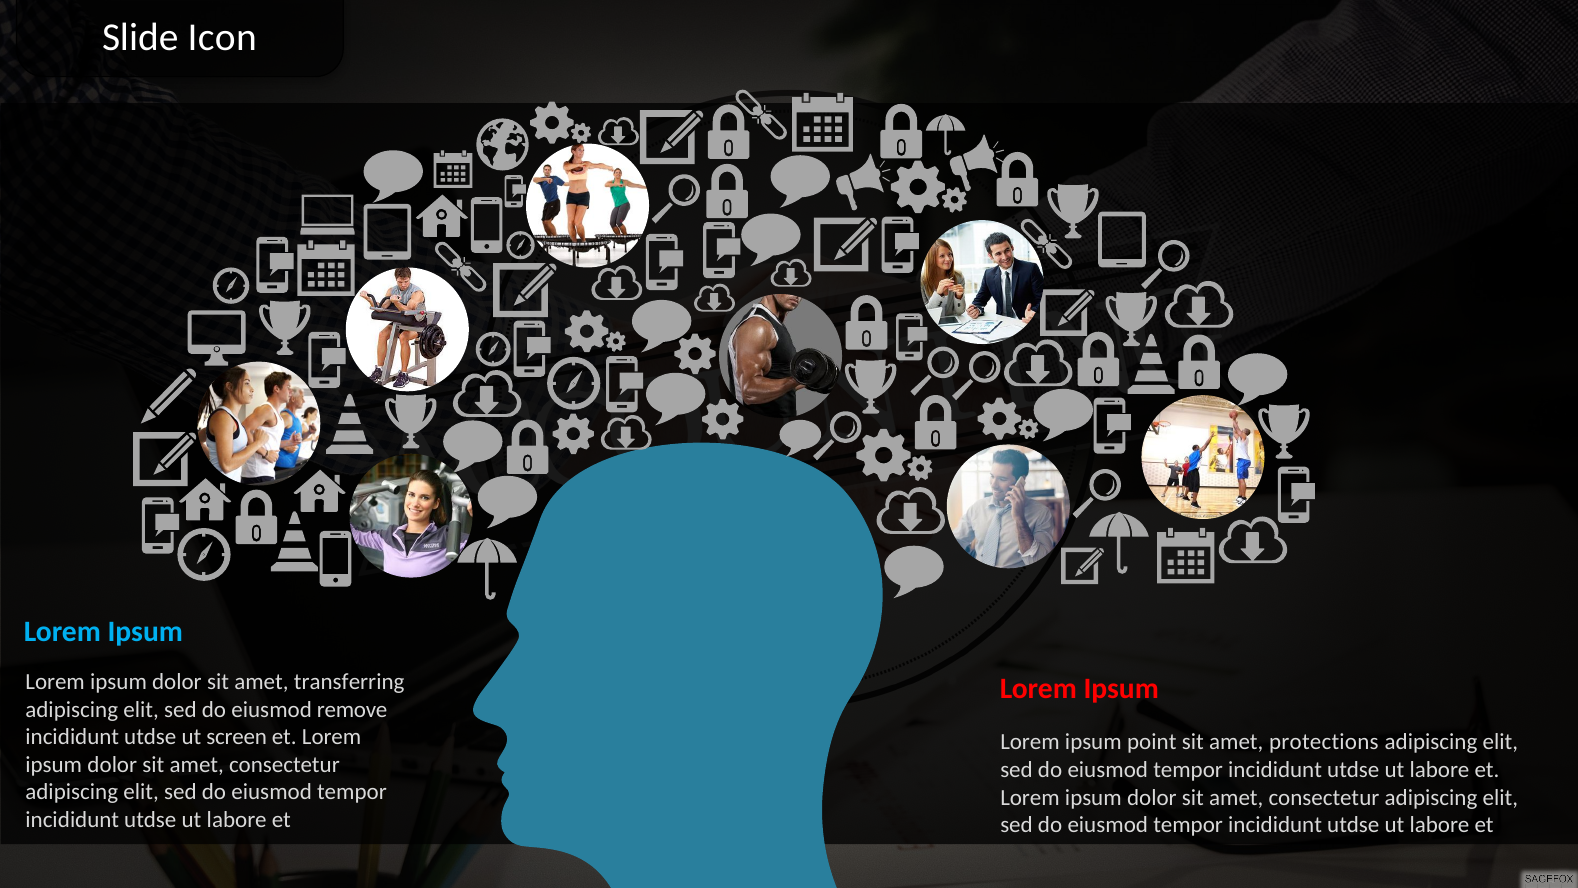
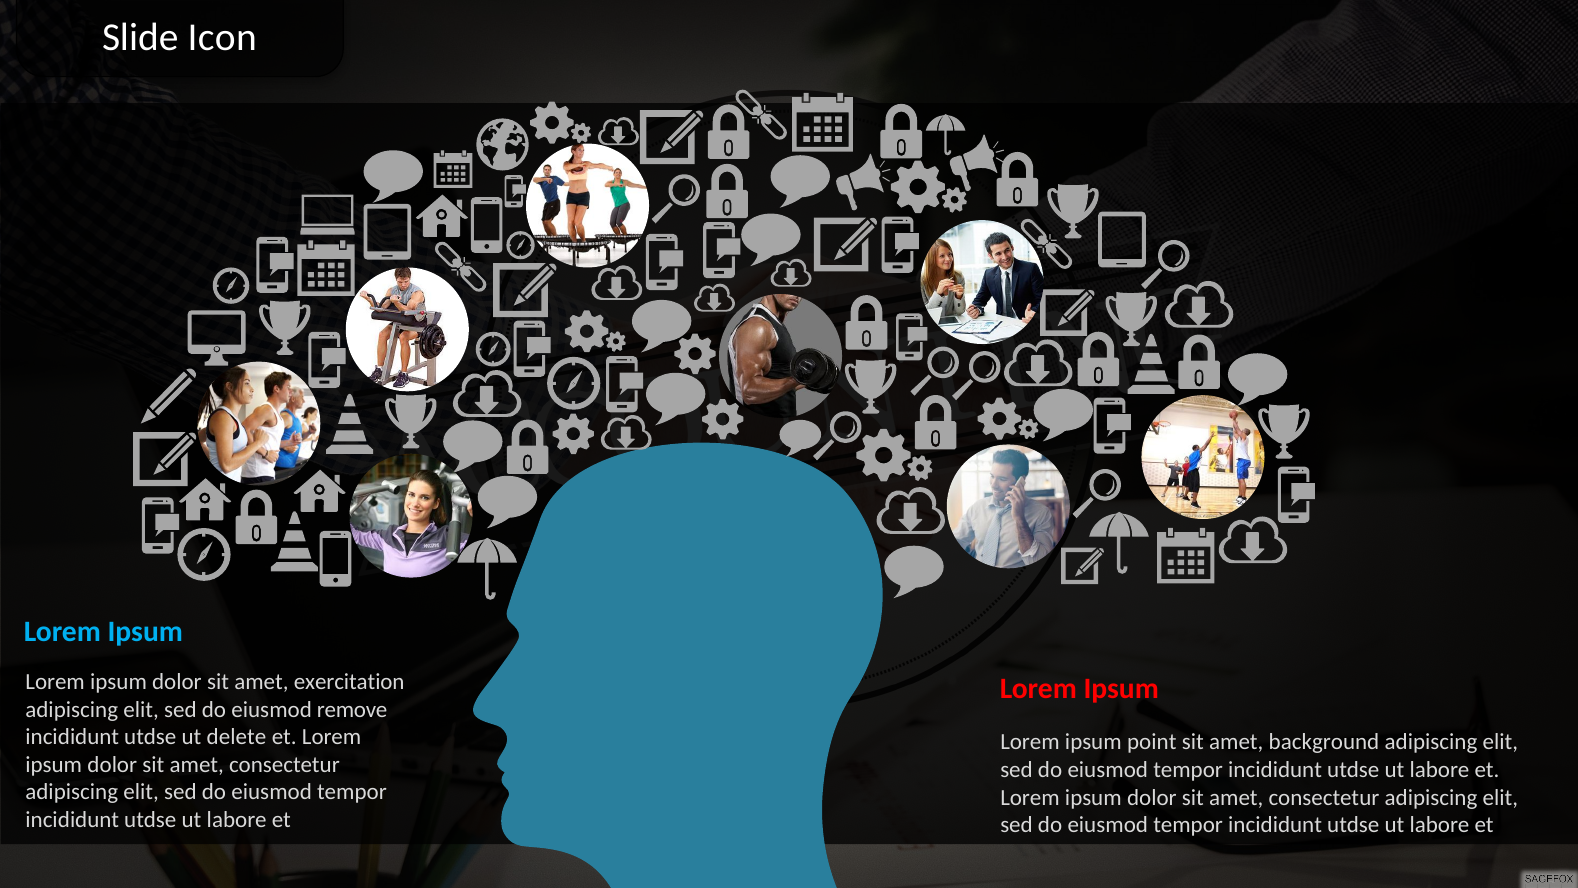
transferring: transferring -> exercitation (349, 681)
screen: screen -> delete (237, 737)
protections: protections -> background (1324, 742)
